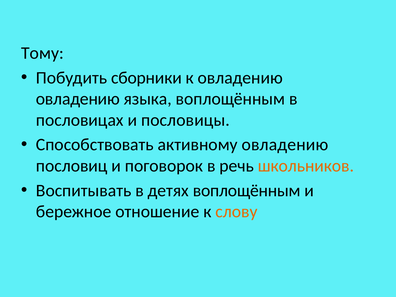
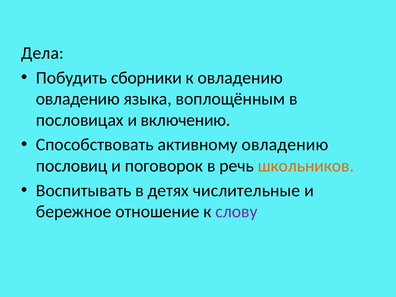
Тому: Тому -> Дела (42, 53)
пословицы: пословицы -> включению (186, 120)
детях воплощённым: воплощённым -> числительные (247, 190)
слову colour: orange -> purple (236, 212)
